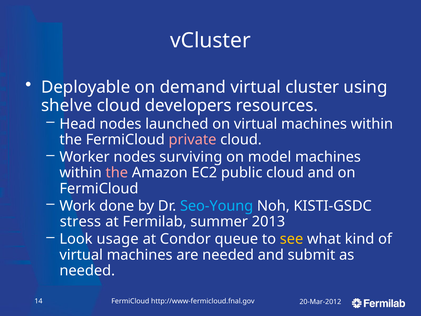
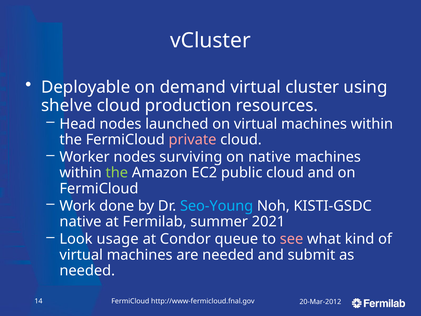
developers: developers -> production (188, 105)
on model: model -> native (270, 157)
the colour: pink -> light green (117, 173)
stress: stress -> native (80, 222)
2013: 2013 -> 2021 (268, 222)
see colour: yellow -> pink (292, 239)
